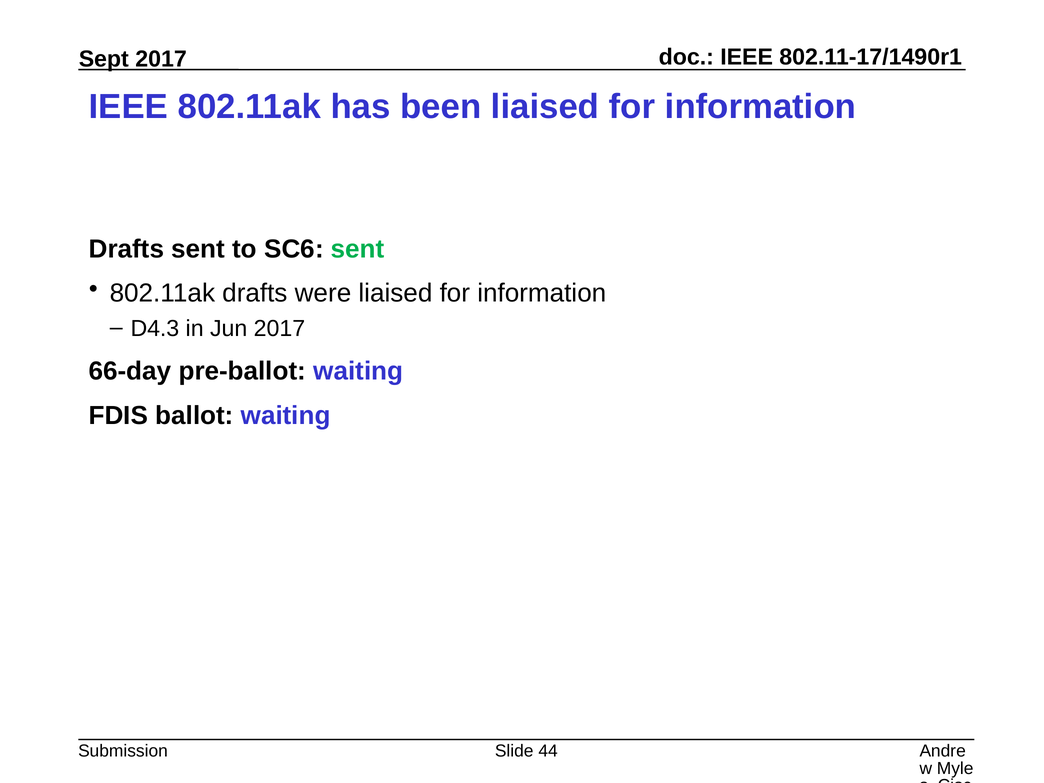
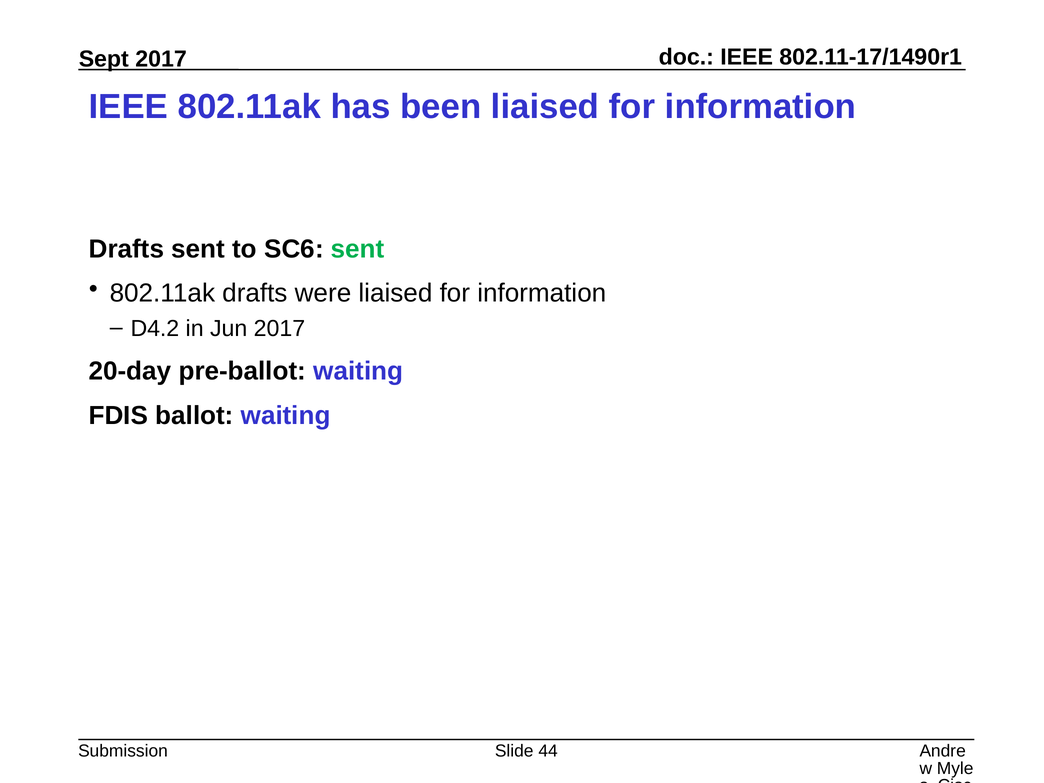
D4.3: D4.3 -> D4.2 (155, 328)
66-day: 66-day -> 20-day (130, 371)
